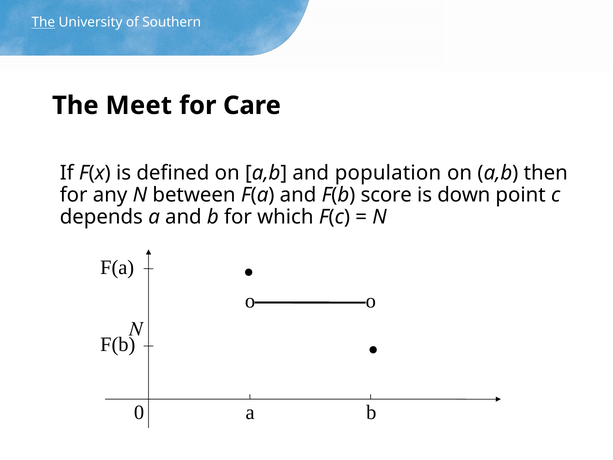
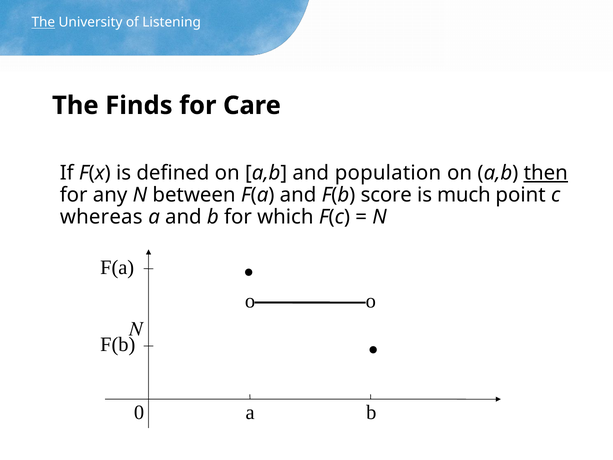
Southern: Southern -> Listening (172, 22)
Meet: Meet -> Finds (139, 105)
then underline: none -> present (546, 173)
down: down -> much (464, 195)
depends: depends -> whereas (101, 217)
